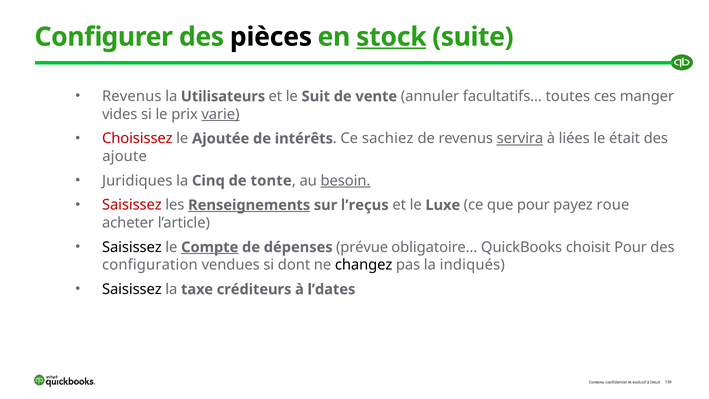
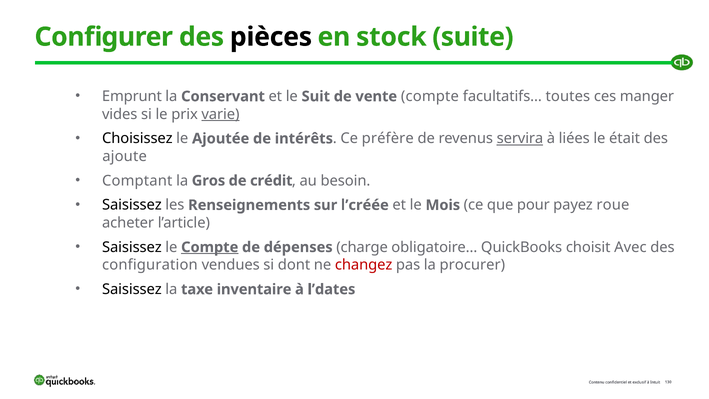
stock underline: present -> none (391, 37)
Revenus: Revenus -> Emprunt (132, 96)
Utilisateurs: Utilisateurs -> Conservant (223, 96)
vente annuler: annuler -> compte (430, 96)
Choisissez colour: red -> black (137, 138)
sachiez: sachiez -> préfère (388, 138)
Juridiques: Juridiques -> Comptant (137, 181)
Cinq: Cinq -> Gros (208, 181)
tonte: tonte -> crédit (271, 181)
besoin underline: present -> none (346, 181)
Saisissez colour: red -> black (132, 205)
Renseignements underline: present -> none (249, 205)
l’reçus: l’reçus -> l’créée (365, 205)
Luxe: Luxe -> Mois (443, 205)
prévue: prévue -> charge (362, 247)
choisit Pour: Pour -> Avec (630, 247)
changez colour: black -> red (364, 265)
indiqués: indiqués -> procurer (472, 265)
créditeurs: créditeurs -> inventaire (254, 289)
